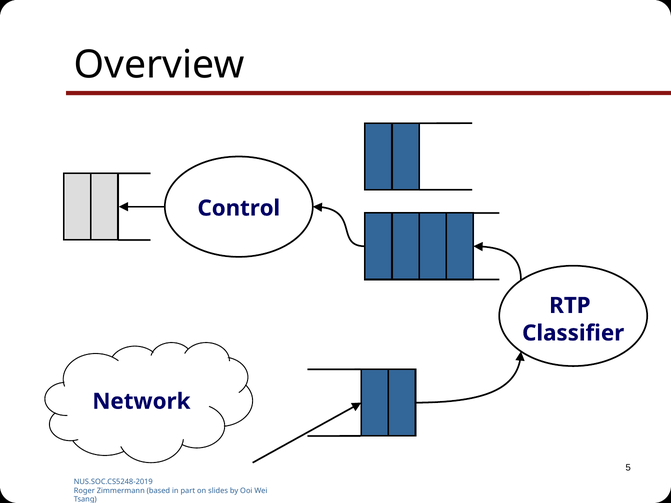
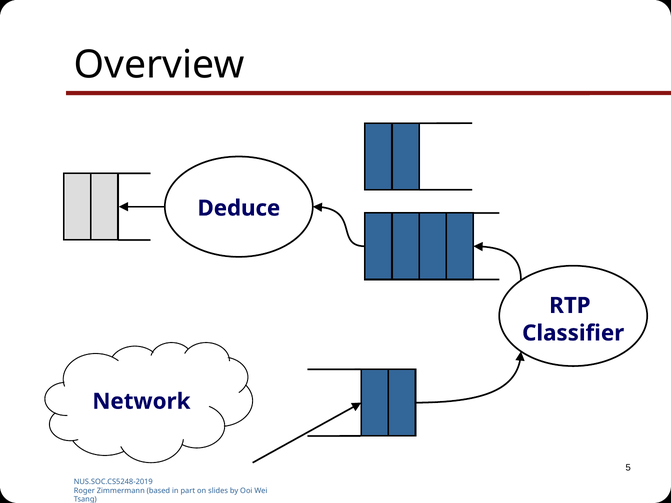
Control: Control -> Deduce (239, 208)
